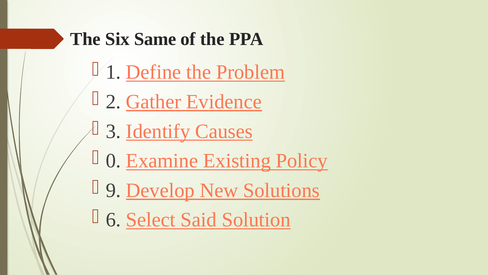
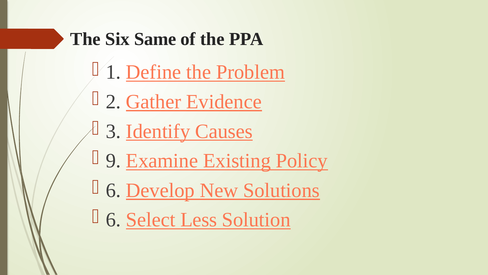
0: 0 -> 9 (113, 161)
9: 9 -> 6 (113, 190)
Said: Said -> Less (199, 219)
